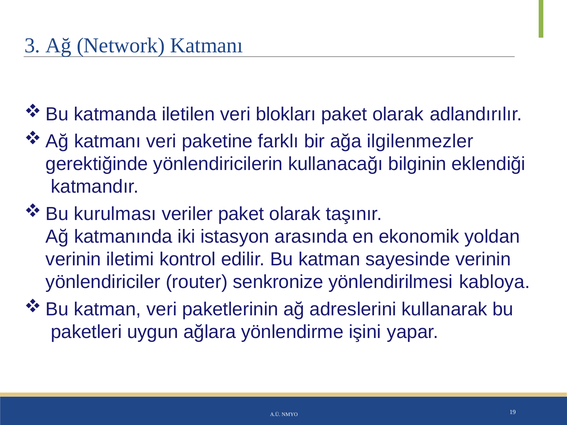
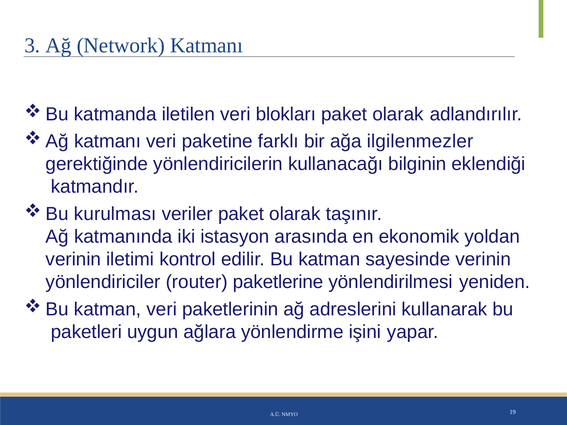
senkronize: senkronize -> paketlerine (278, 282)
kabloya: kabloya -> yeniden (495, 282)
